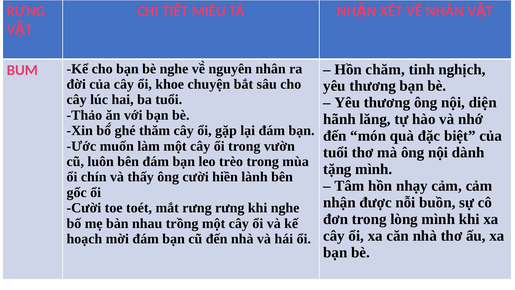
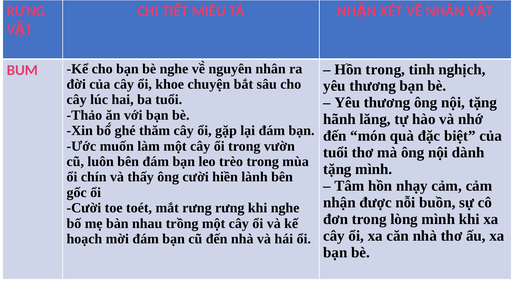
Hồn chăm: chăm -> trong (385, 69)
nội diện: diện -> tặng (483, 103)
